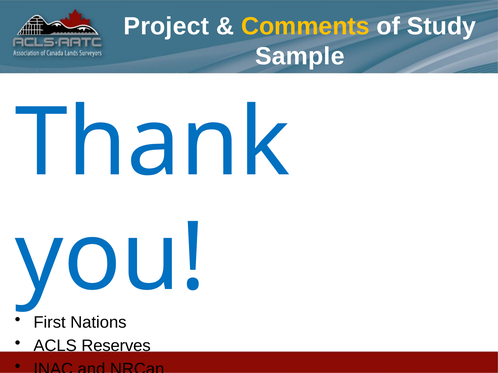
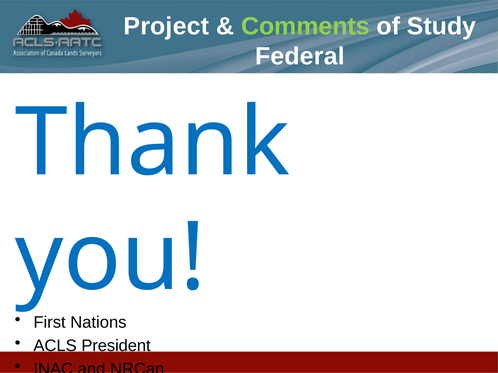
Comments colour: yellow -> light green (305, 26)
Sample: Sample -> Federal (300, 56)
Reserves: Reserves -> President (116, 346)
